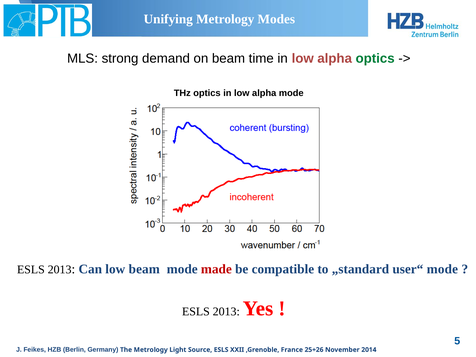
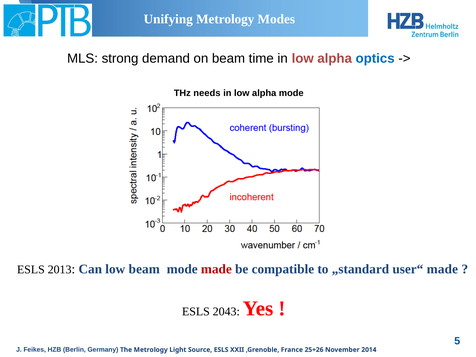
optics colour: green -> blue (375, 59)
THz optics: optics -> needs (207, 93)
user“ mode: mode -> made (442, 269)
2013: 2013 -> 2043 (226, 311)
